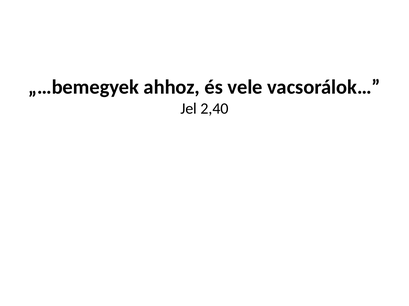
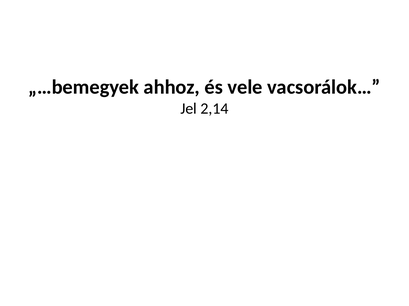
2,40: 2,40 -> 2,14 (215, 109)
